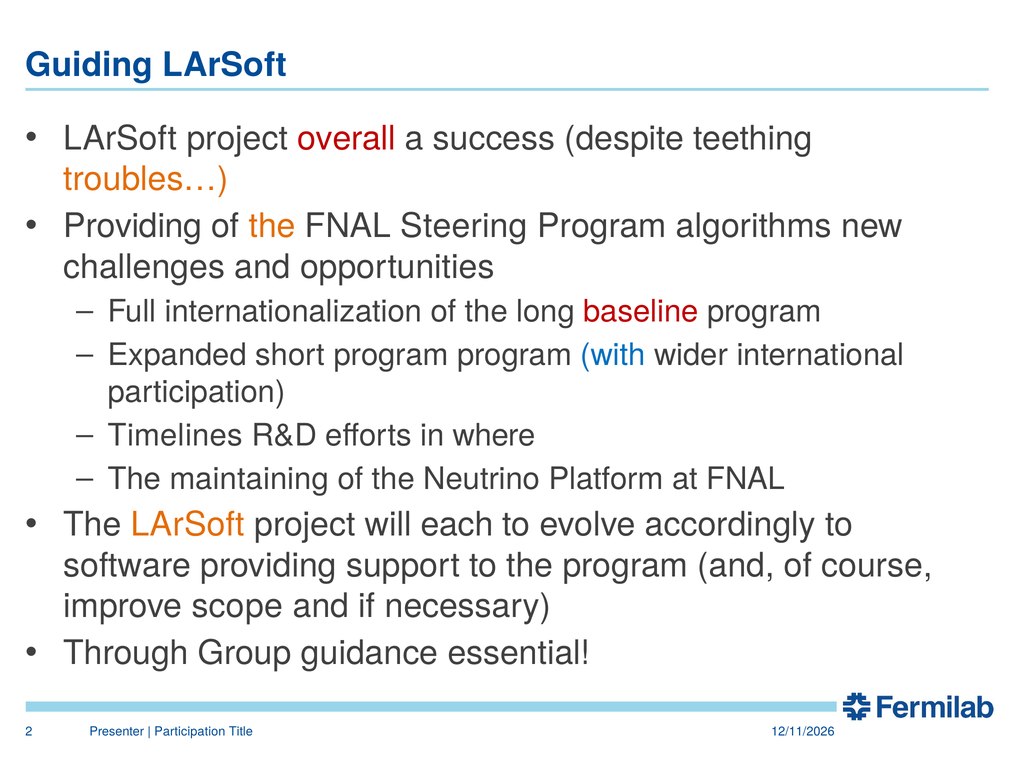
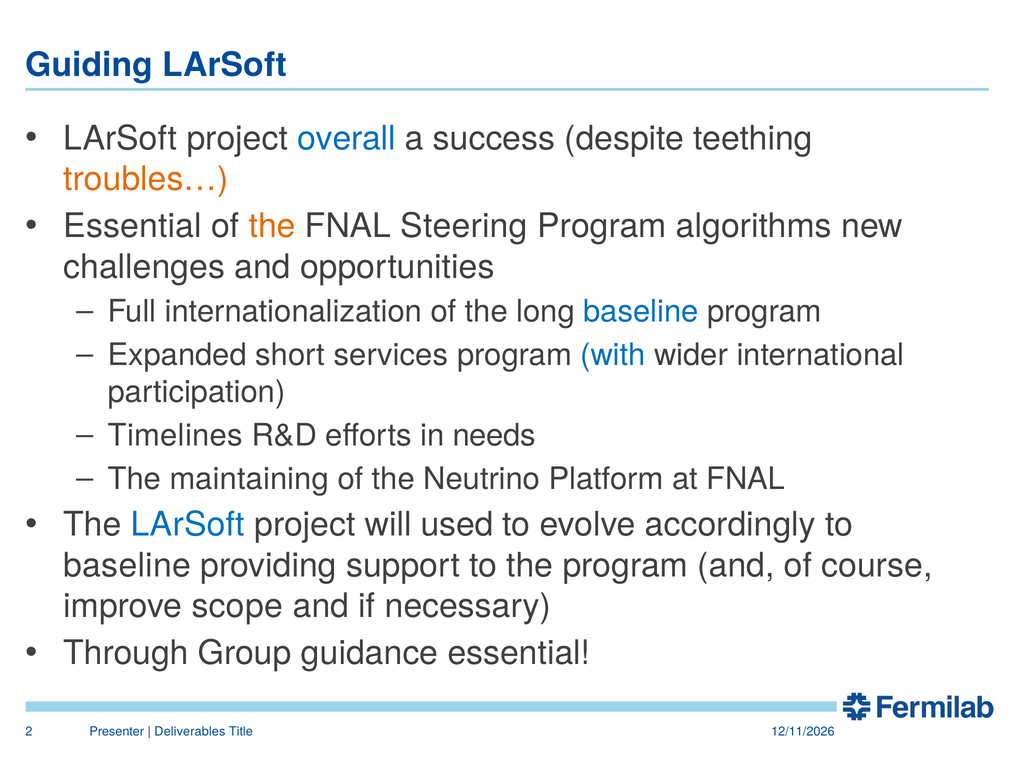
overall colour: red -> blue (346, 138)
Providing: Providing -> Essential (133, 226)
baseline colour: red -> blue (641, 312)
short program: program -> services (391, 355)
where: where -> needs (494, 435)
LArSoft colour: orange -> blue (188, 524)
each: each -> used (457, 524)
software: software -> baseline (127, 565)
Participation: Participation -> Deliverables (190, 731)
